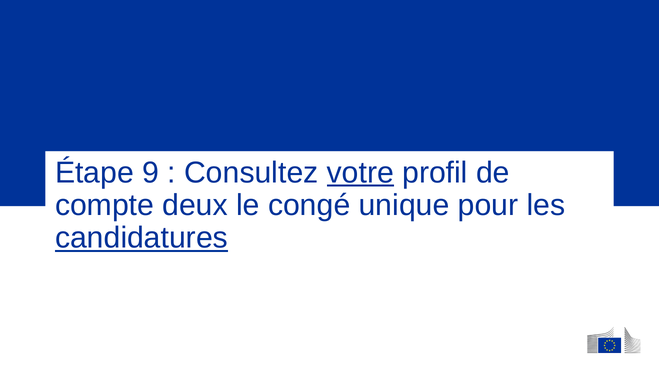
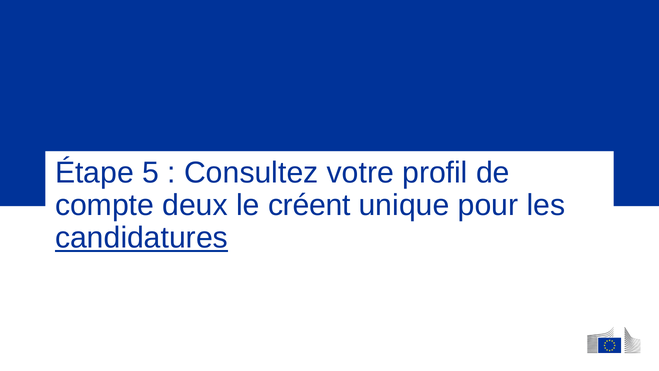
9: 9 -> 5 (151, 172)
votre underline: present -> none (360, 172)
congé: congé -> créent (309, 205)
